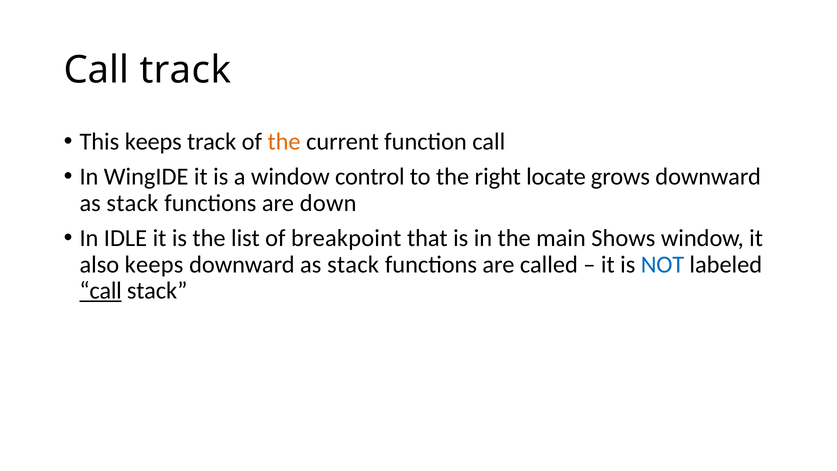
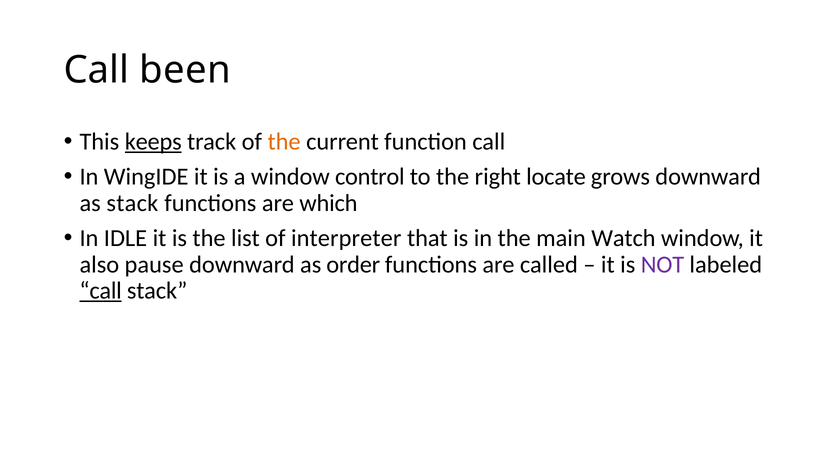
Call track: track -> been (185, 70)
keeps underline: none -> present (153, 142)
down: down -> which (328, 203)
breakpoint: breakpoint -> interpreter (346, 238)
Shows: Shows -> Watch (623, 238)
also keeps: keeps -> pause (154, 264)
stack: stack -> order (353, 264)
NOT colour: blue -> purple (663, 264)
